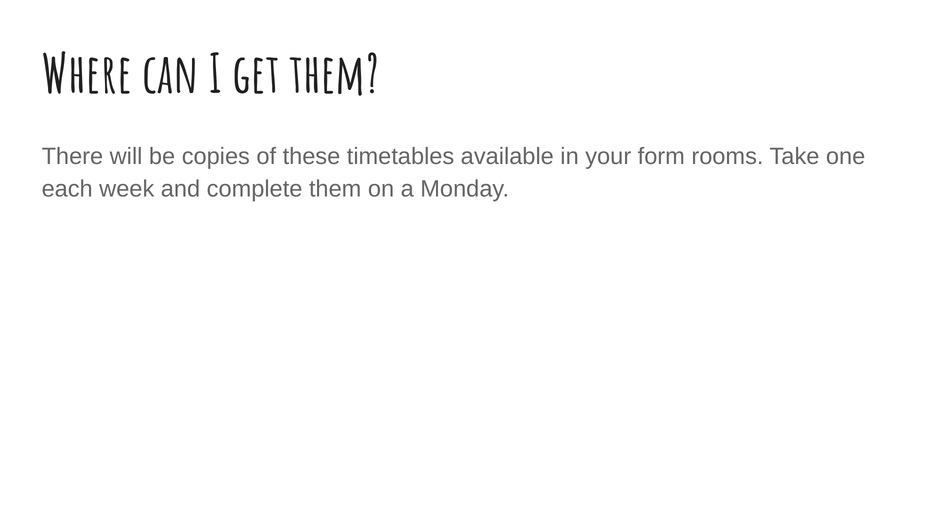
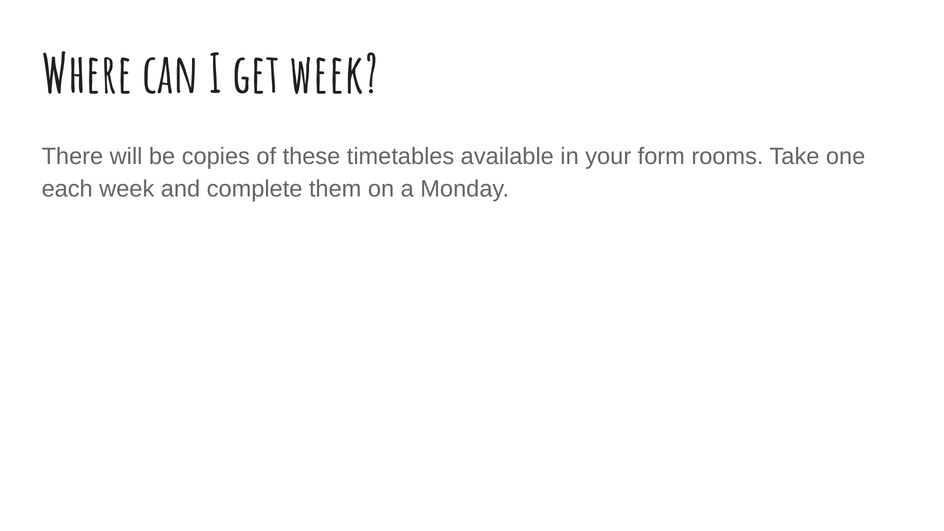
get them: them -> week (334, 76)
